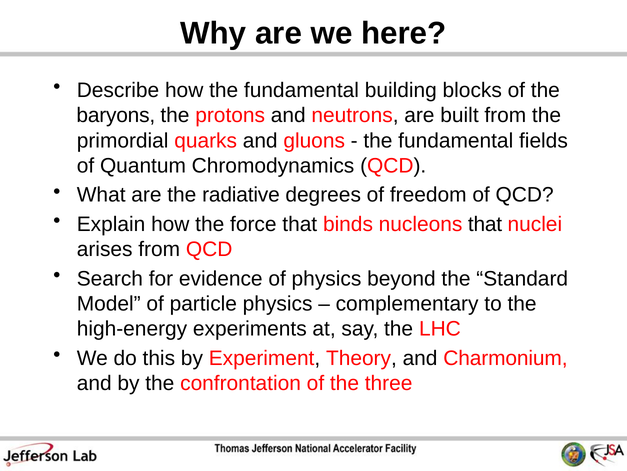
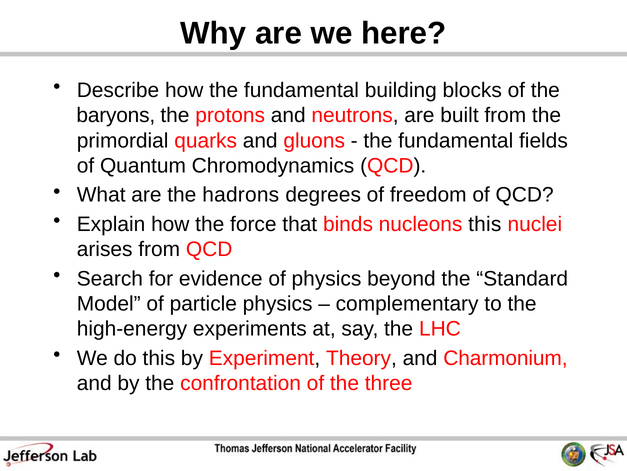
radiative: radiative -> hadrons (241, 195)
nucleons that: that -> this (485, 224)
